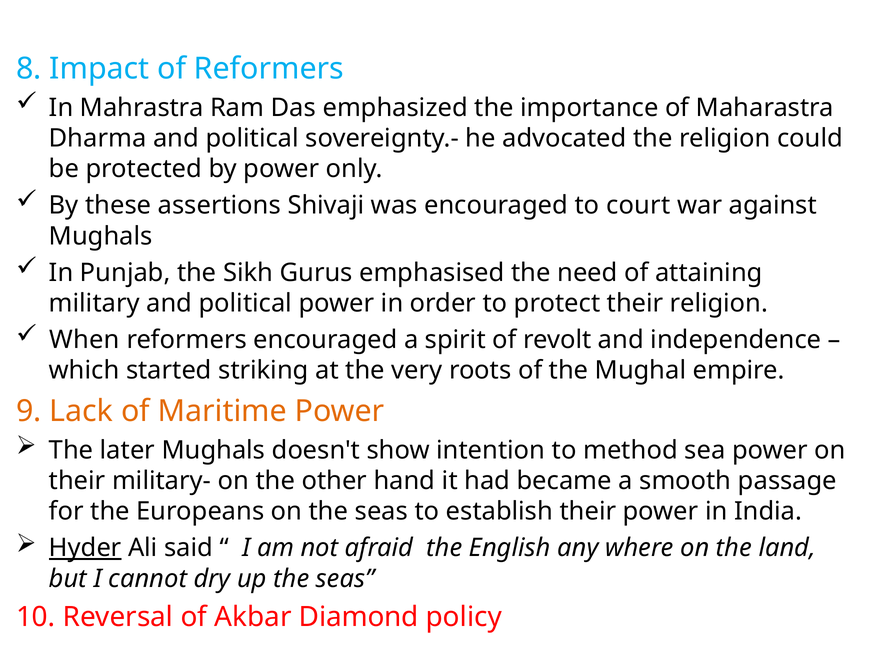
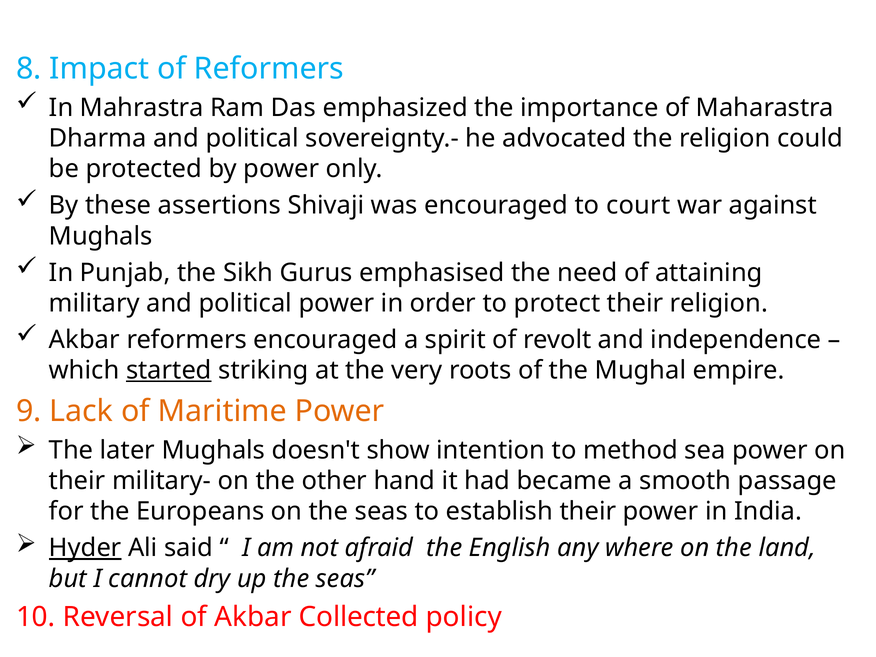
When: When -> Akbar (84, 340)
started underline: none -> present (169, 370)
Diamond: Diamond -> Collected (359, 617)
